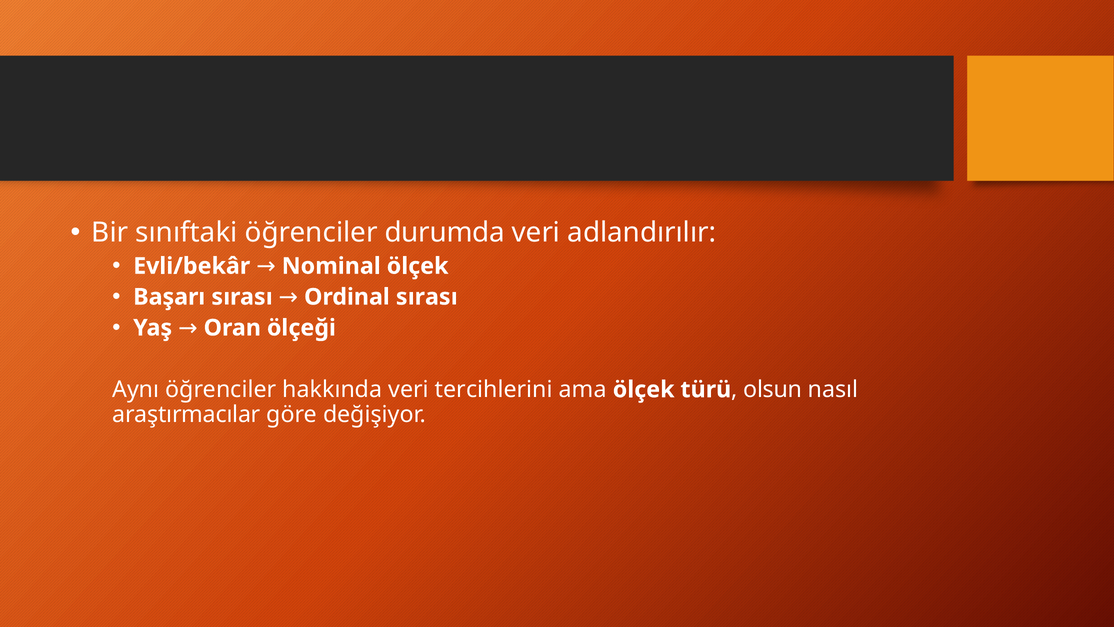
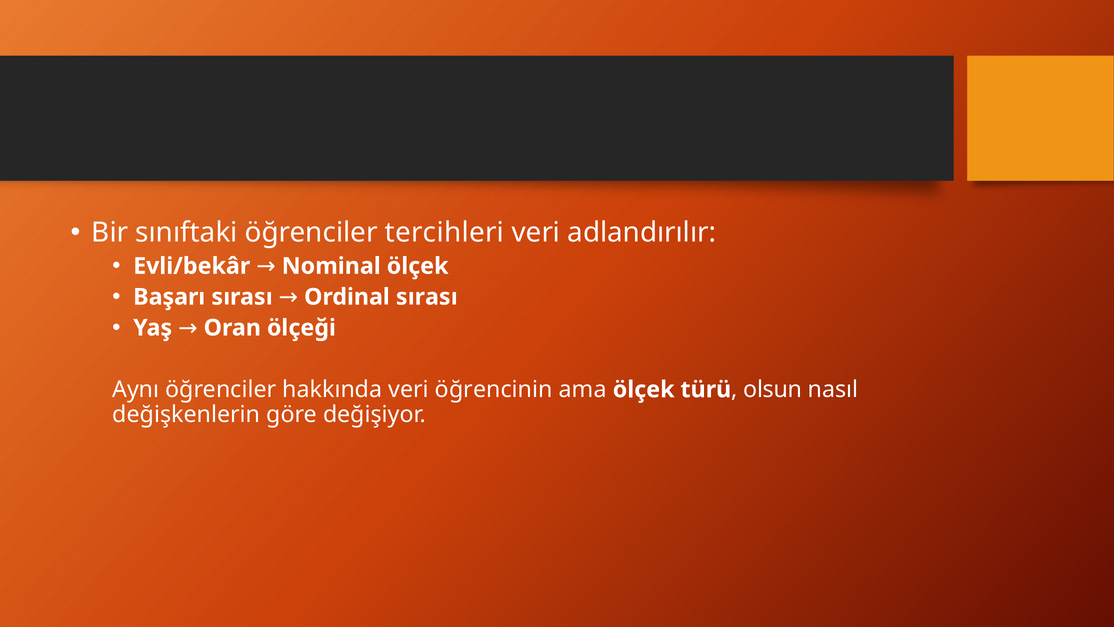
durumda: durumda -> tercihleri (444, 233)
tercihlerini: tercihlerini -> öğrencinin (494, 389)
araştırmacılar: araştırmacılar -> değişkenlerin (186, 414)
